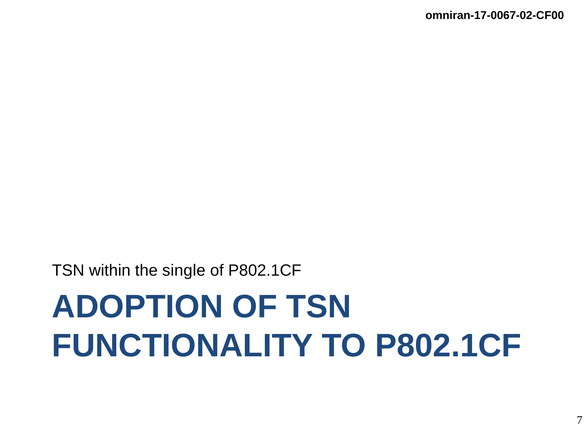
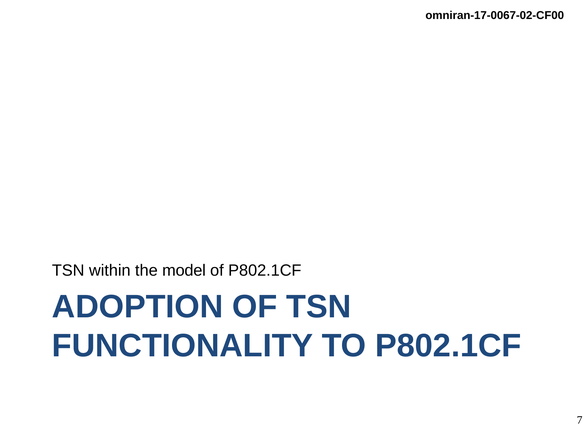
single: single -> model (184, 270)
